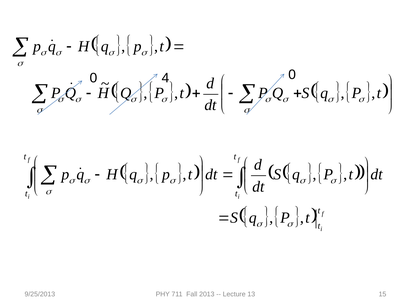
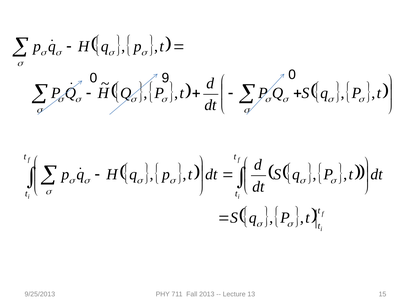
4: 4 -> 9 (165, 78)
